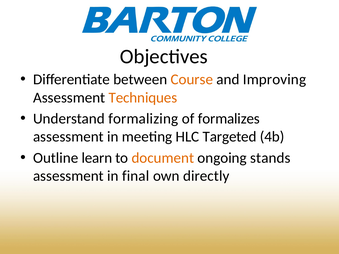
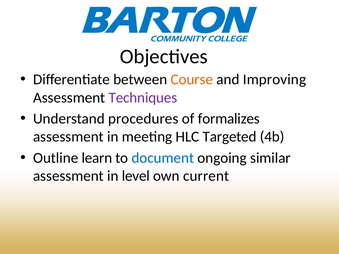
Techniques colour: orange -> purple (143, 98)
formalizing: formalizing -> procedures (143, 119)
document colour: orange -> blue (163, 158)
stands: stands -> similar (270, 158)
final: final -> level (136, 176)
directly: directly -> current (206, 176)
